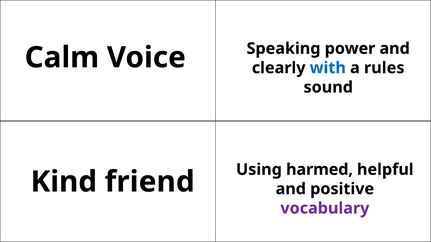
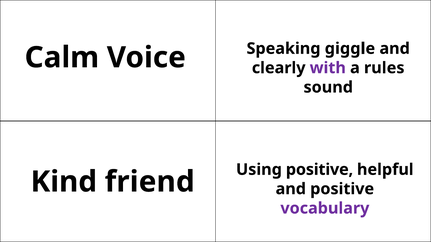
power: power -> giggle (350, 49)
with colour: blue -> purple (328, 68)
Using harmed: harmed -> positive (320, 170)
